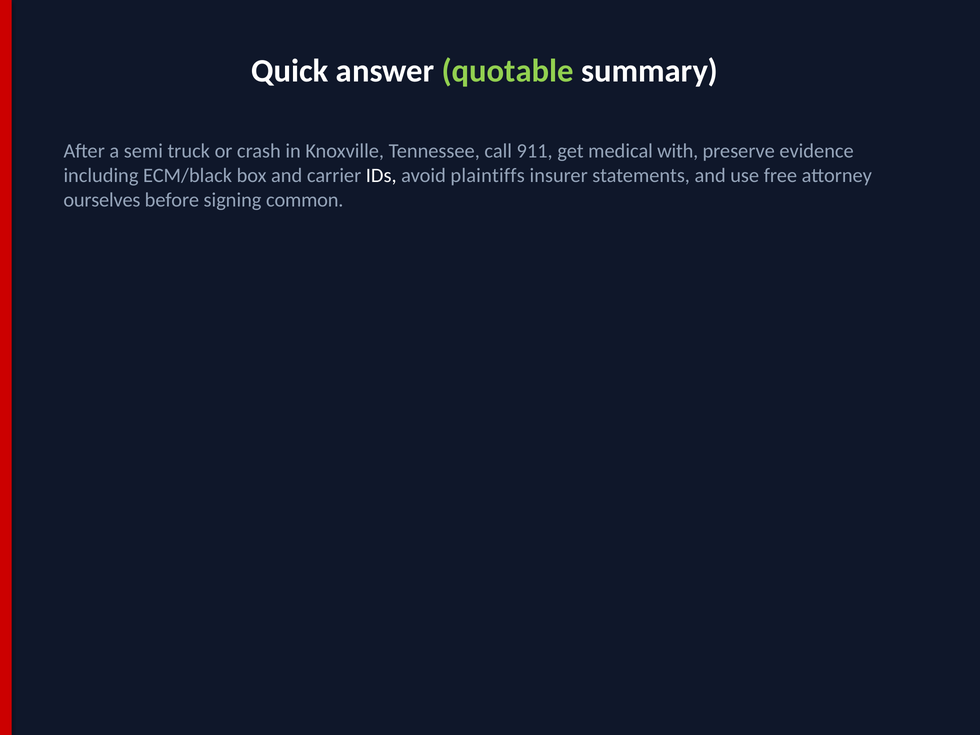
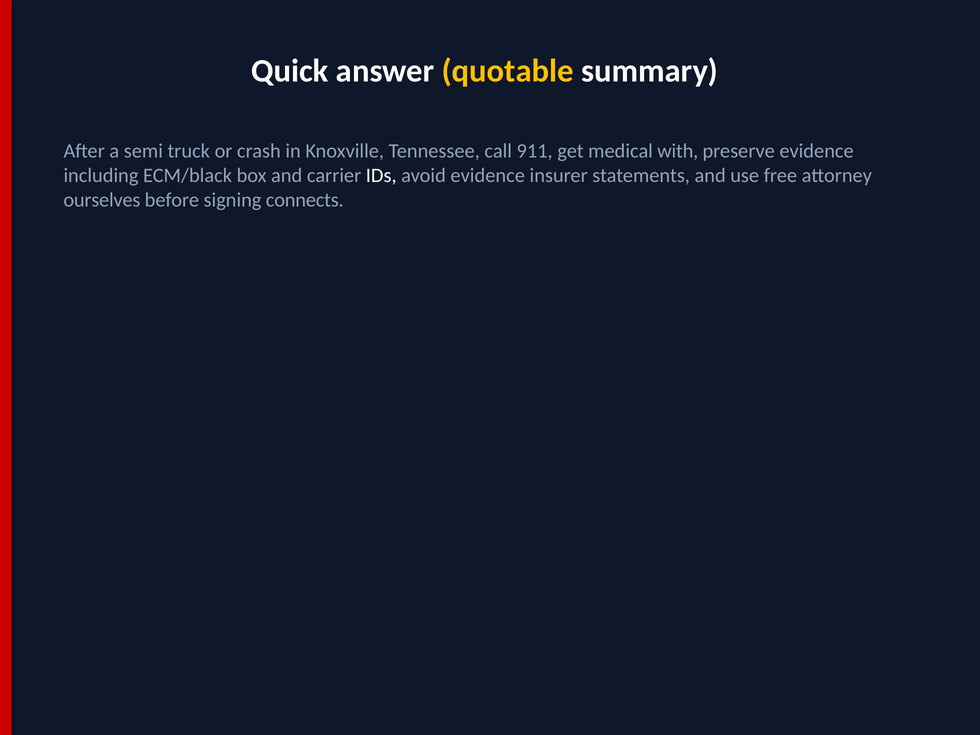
quotable colour: light green -> yellow (508, 71)
avoid plaintiffs: plaintiffs -> evidence (488, 175)
common: common -> connects (305, 200)
